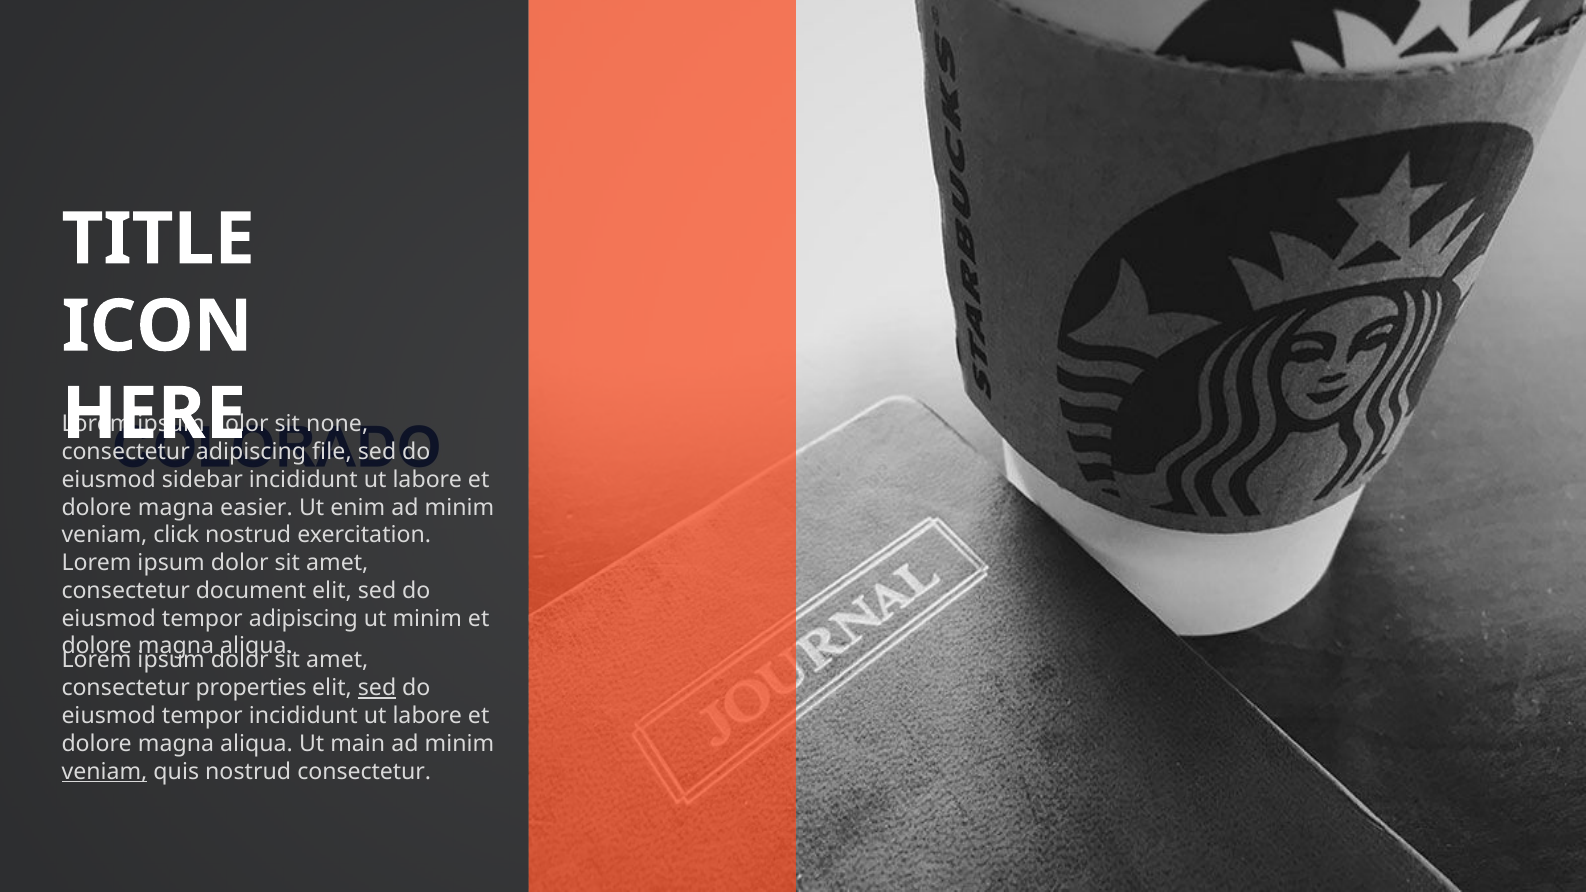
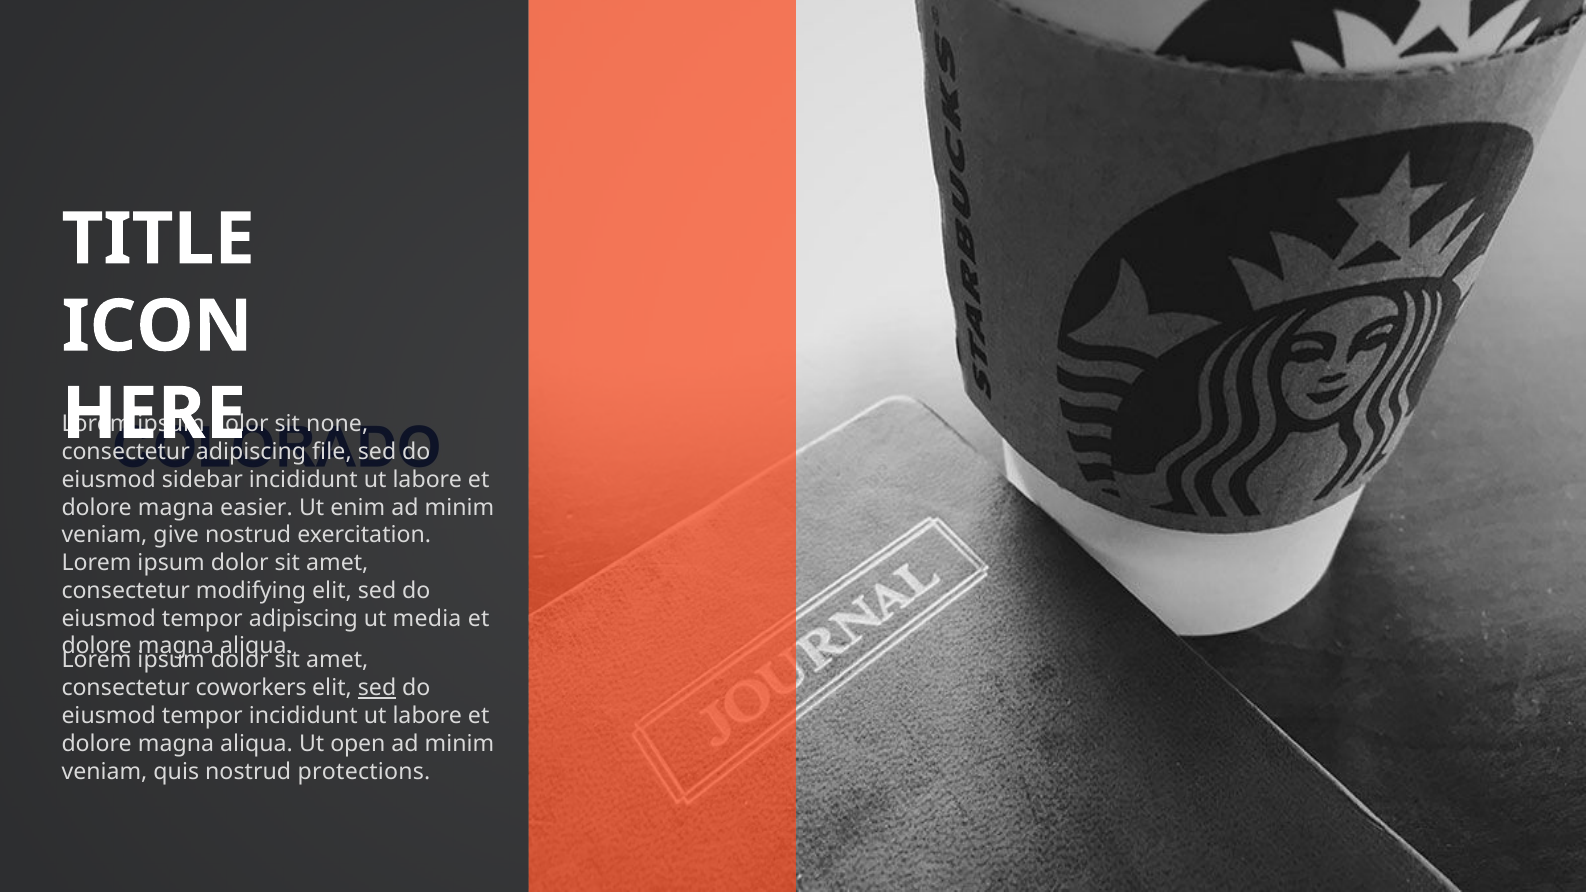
click: click -> give (176, 535)
document: document -> modifying (251, 591)
ut minim: minim -> media (427, 619)
properties: properties -> coworkers (251, 688)
main: main -> open (358, 744)
veniam underline: present -> none (104, 772)
nostrud consectetur: consectetur -> protections (364, 772)
